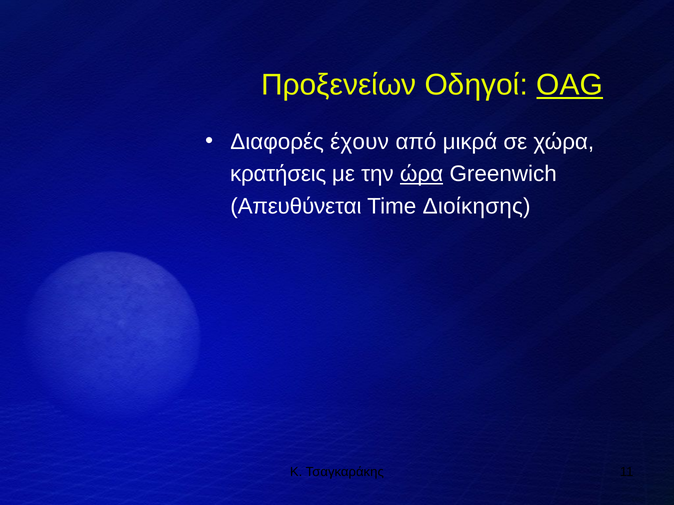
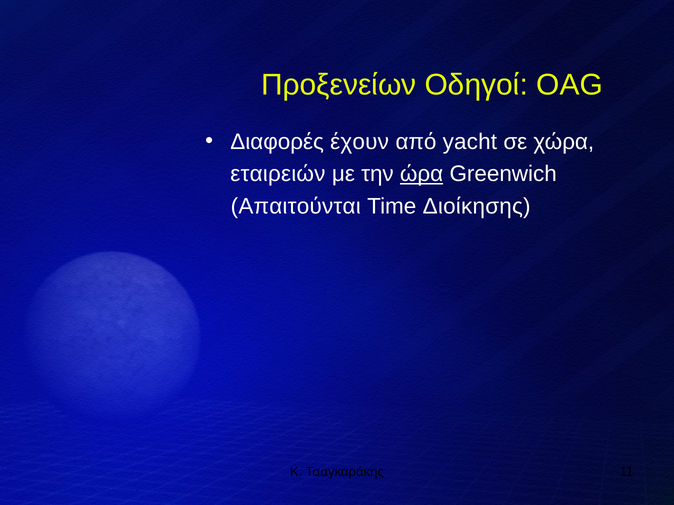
OAG underline: present -> none (570, 85)
μικρά: μικρά -> yacht (470, 142)
κρατήσεις: κρατήσεις -> εταιρειών (278, 174)
Απευθύνεται: Απευθύνεται -> Απαιτούνται (296, 207)
